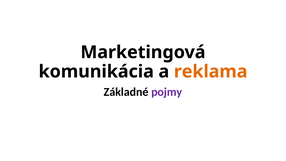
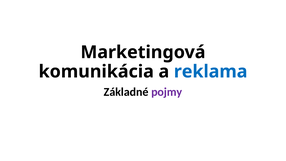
reklama colour: orange -> blue (211, 71)
